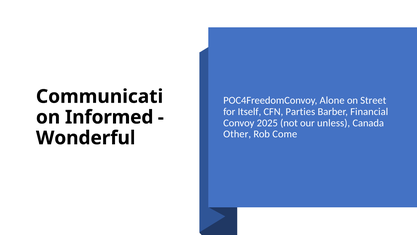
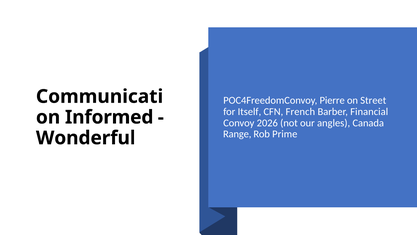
Alone: Alone -> Pierre (332, 100)
Parties: Parties -> French (300, 111)
2025: 2025 -> 2026 (267, 123)
unless: unless -> angles (334, 123)
Other: Other -> Range (237, 134)
Come: Come -> Prime (285, 134)
